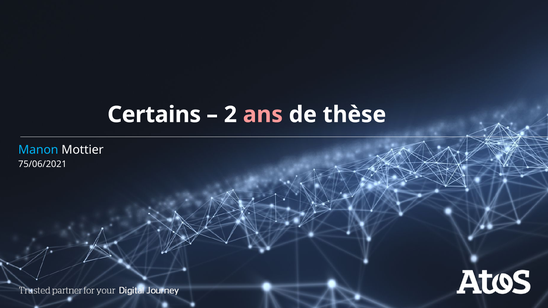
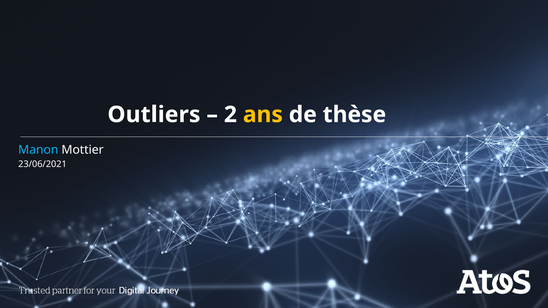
Certains: Certains -> Outliers (154, 115)
ans colour: pink -> yellow (263, 115)
75/06/2021: 75/06/2021 -> 23/06/2021 (42, 164)
